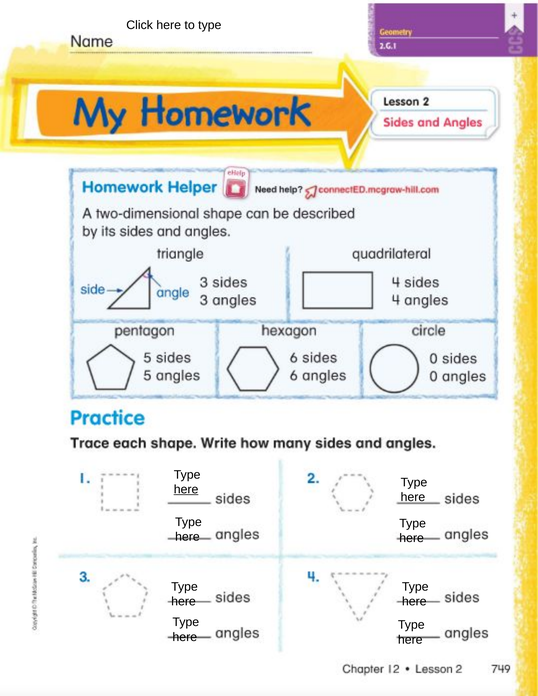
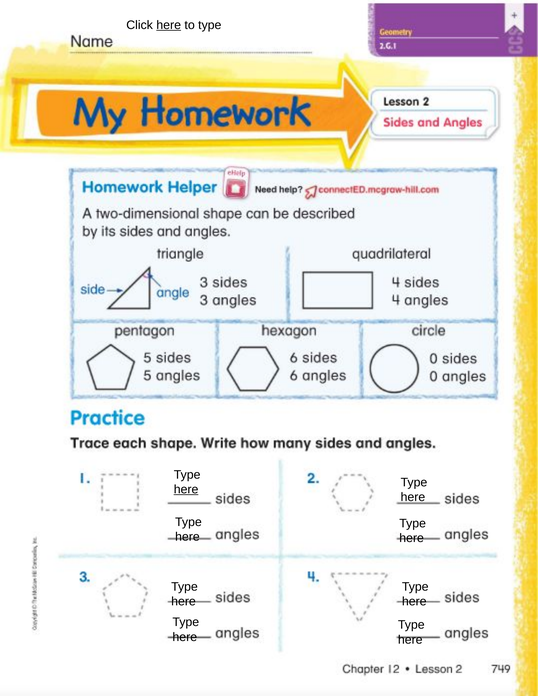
here underline: none -> present (169, 25)
